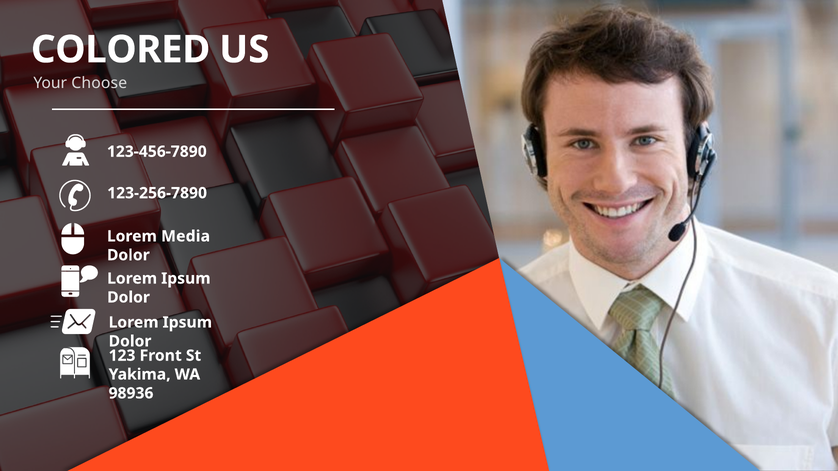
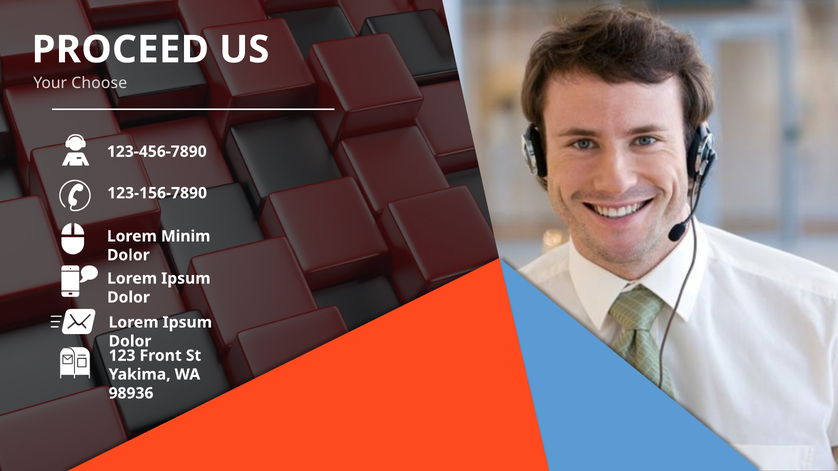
COLORED: COLORED -> PROCEED (120, 50)
123-256-7890: 123-256-7890 -> 123-156-7890 (157, 193)
Media: Media -> Minim (186, 236)
